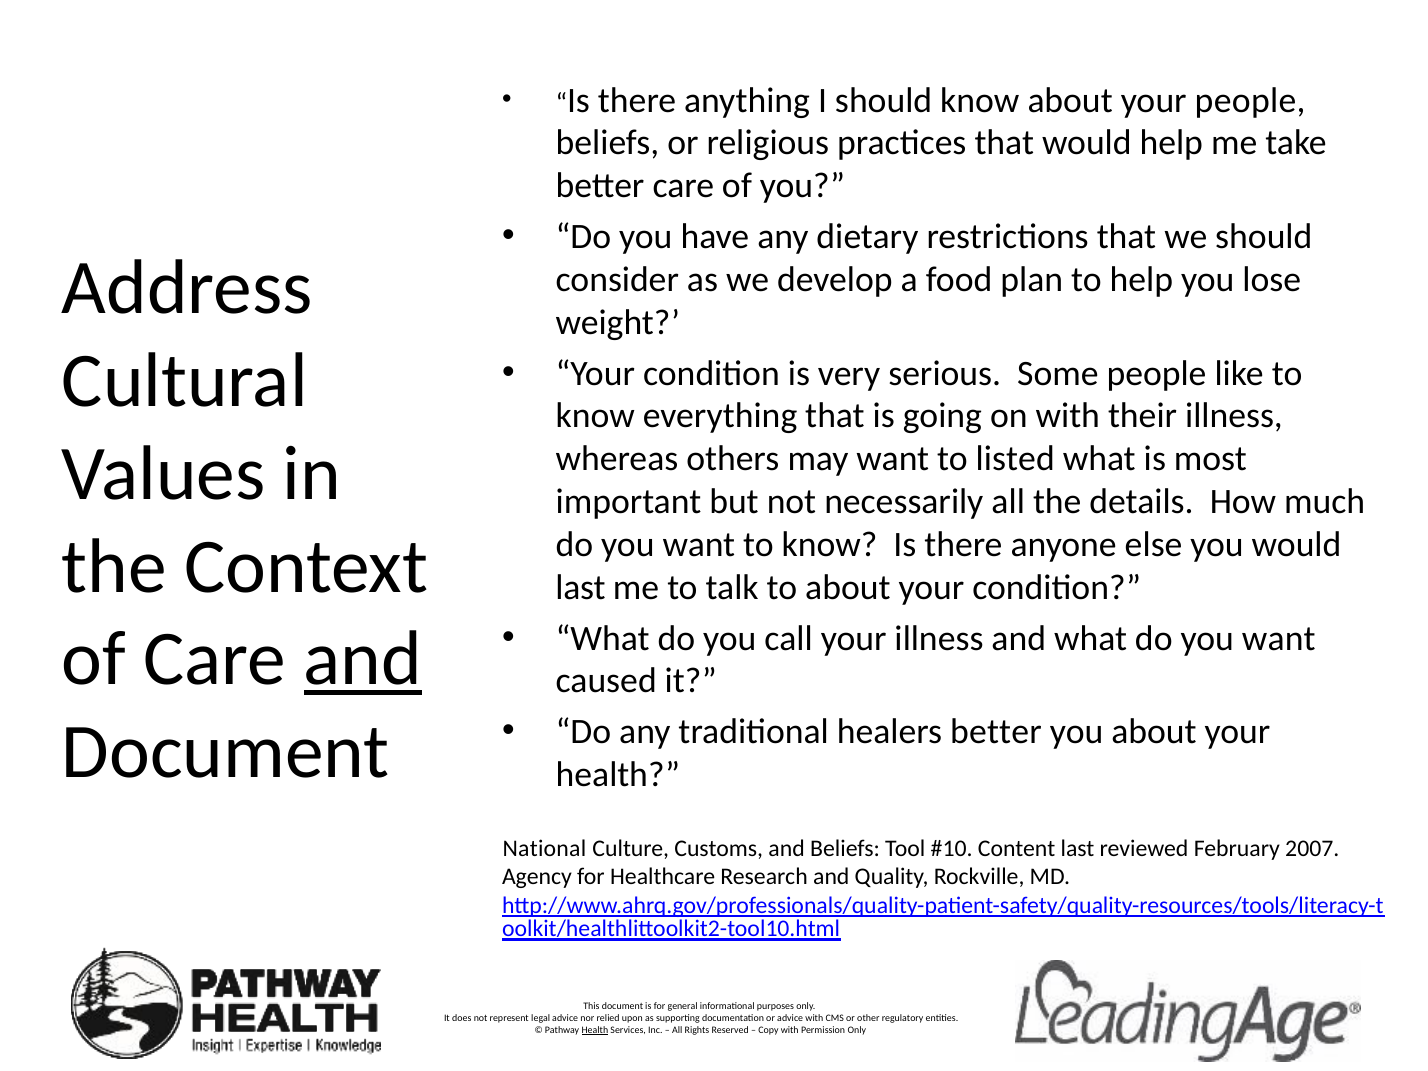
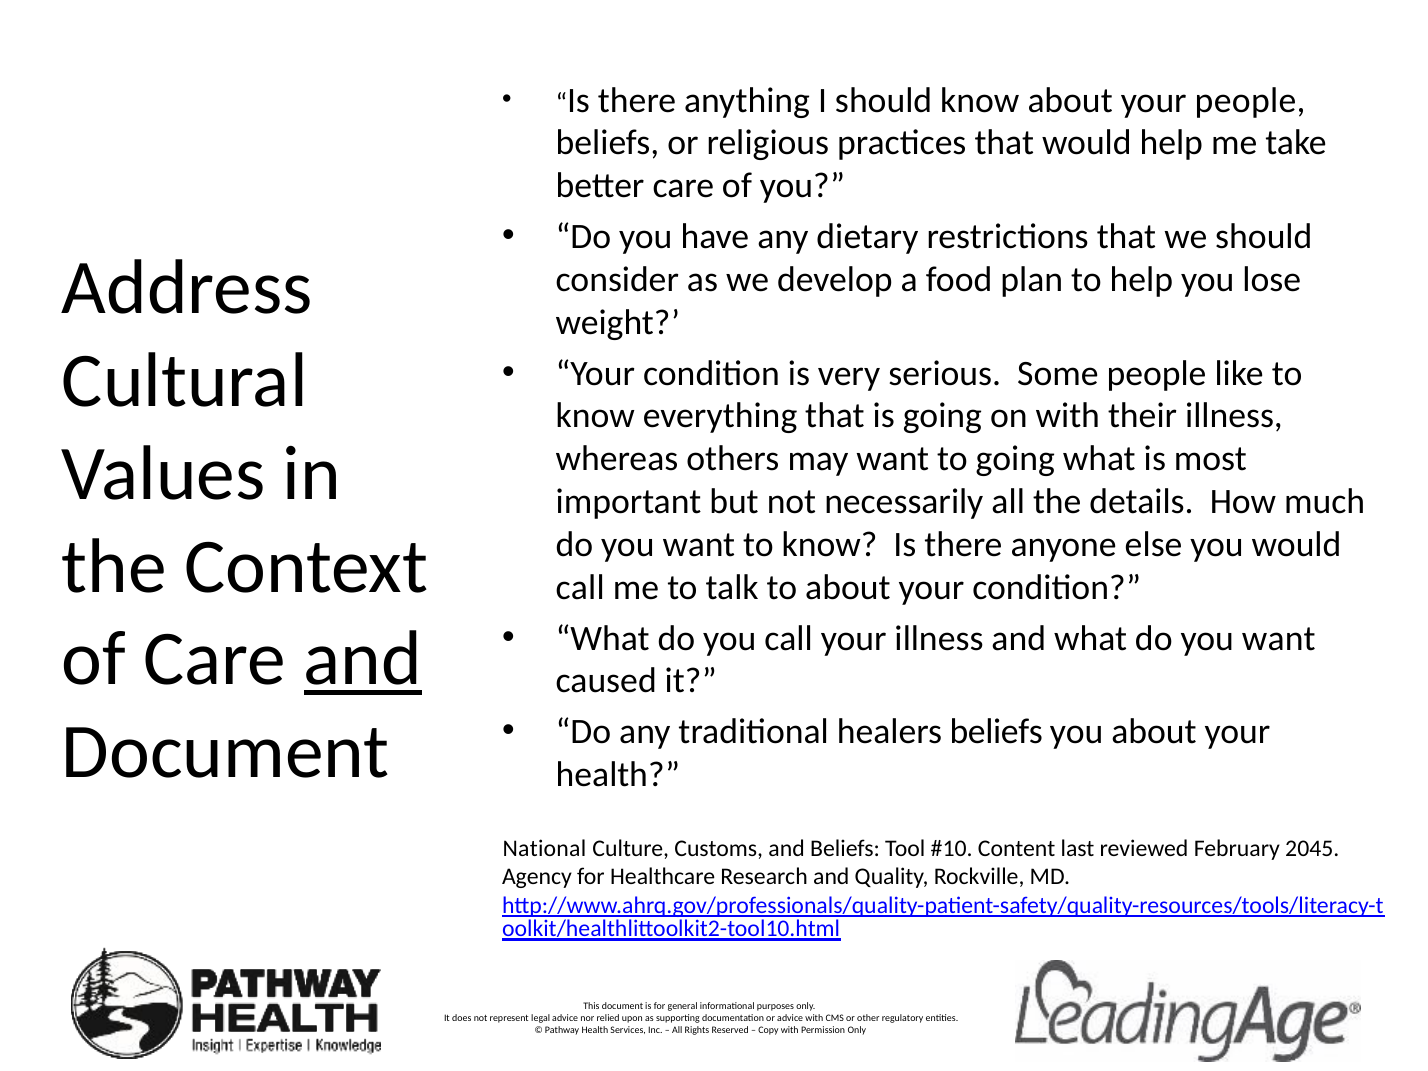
to listed: listed -> going (1015, 459)
last: last -> call (580, 587)
healers better: better -> beliefs (996, 732)
2007: 2007 -> 2045 (1312, 848)
Health underline: present -> none (595, 1030)
